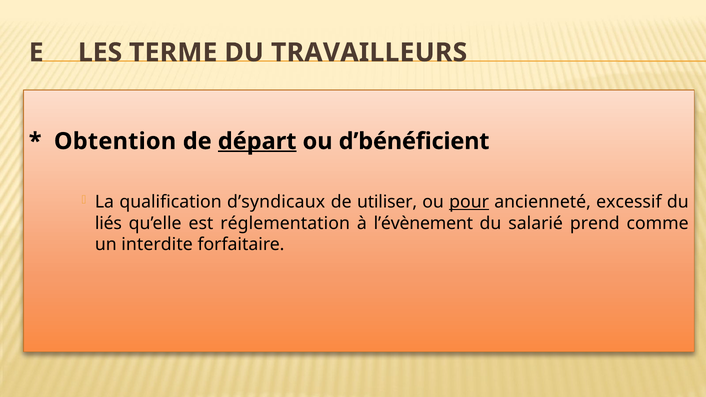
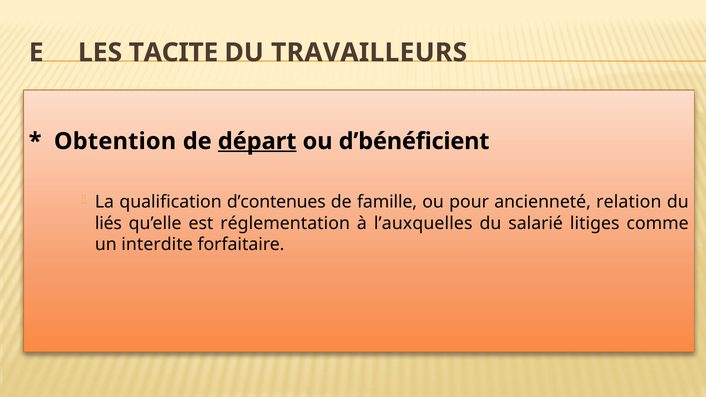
TERME: TERME -> TACITE (173, 53)
d’syndicaux: d’syndicaux -> d’contenues (276, 202)
utiliser: utiliser -> famille (387, 202)
pour underline: present -> none (469, 202)
excessif: excessif -> relation (629, 202)
l’évènement: l’évènement -> l’auxquelles (423, 223)
prend: prend -> litiges (595, 223)
